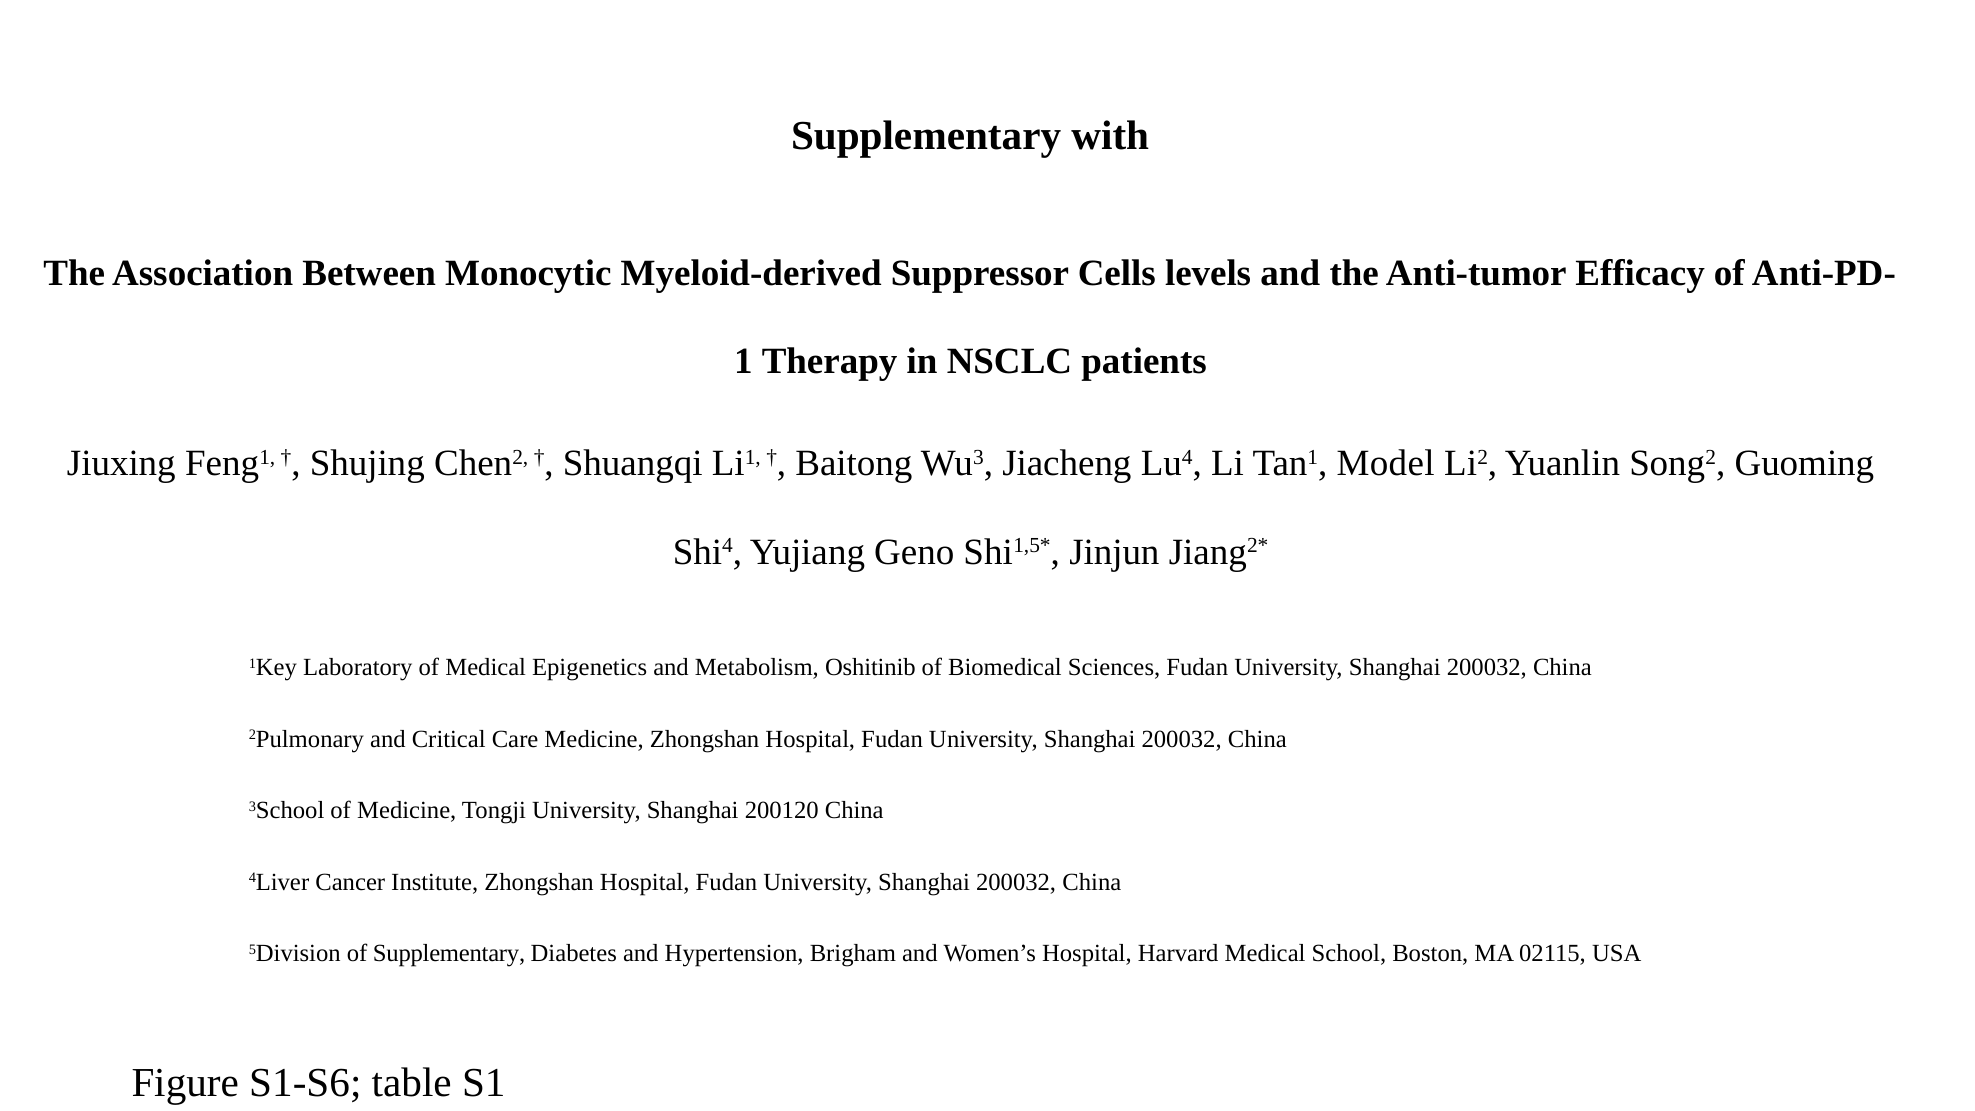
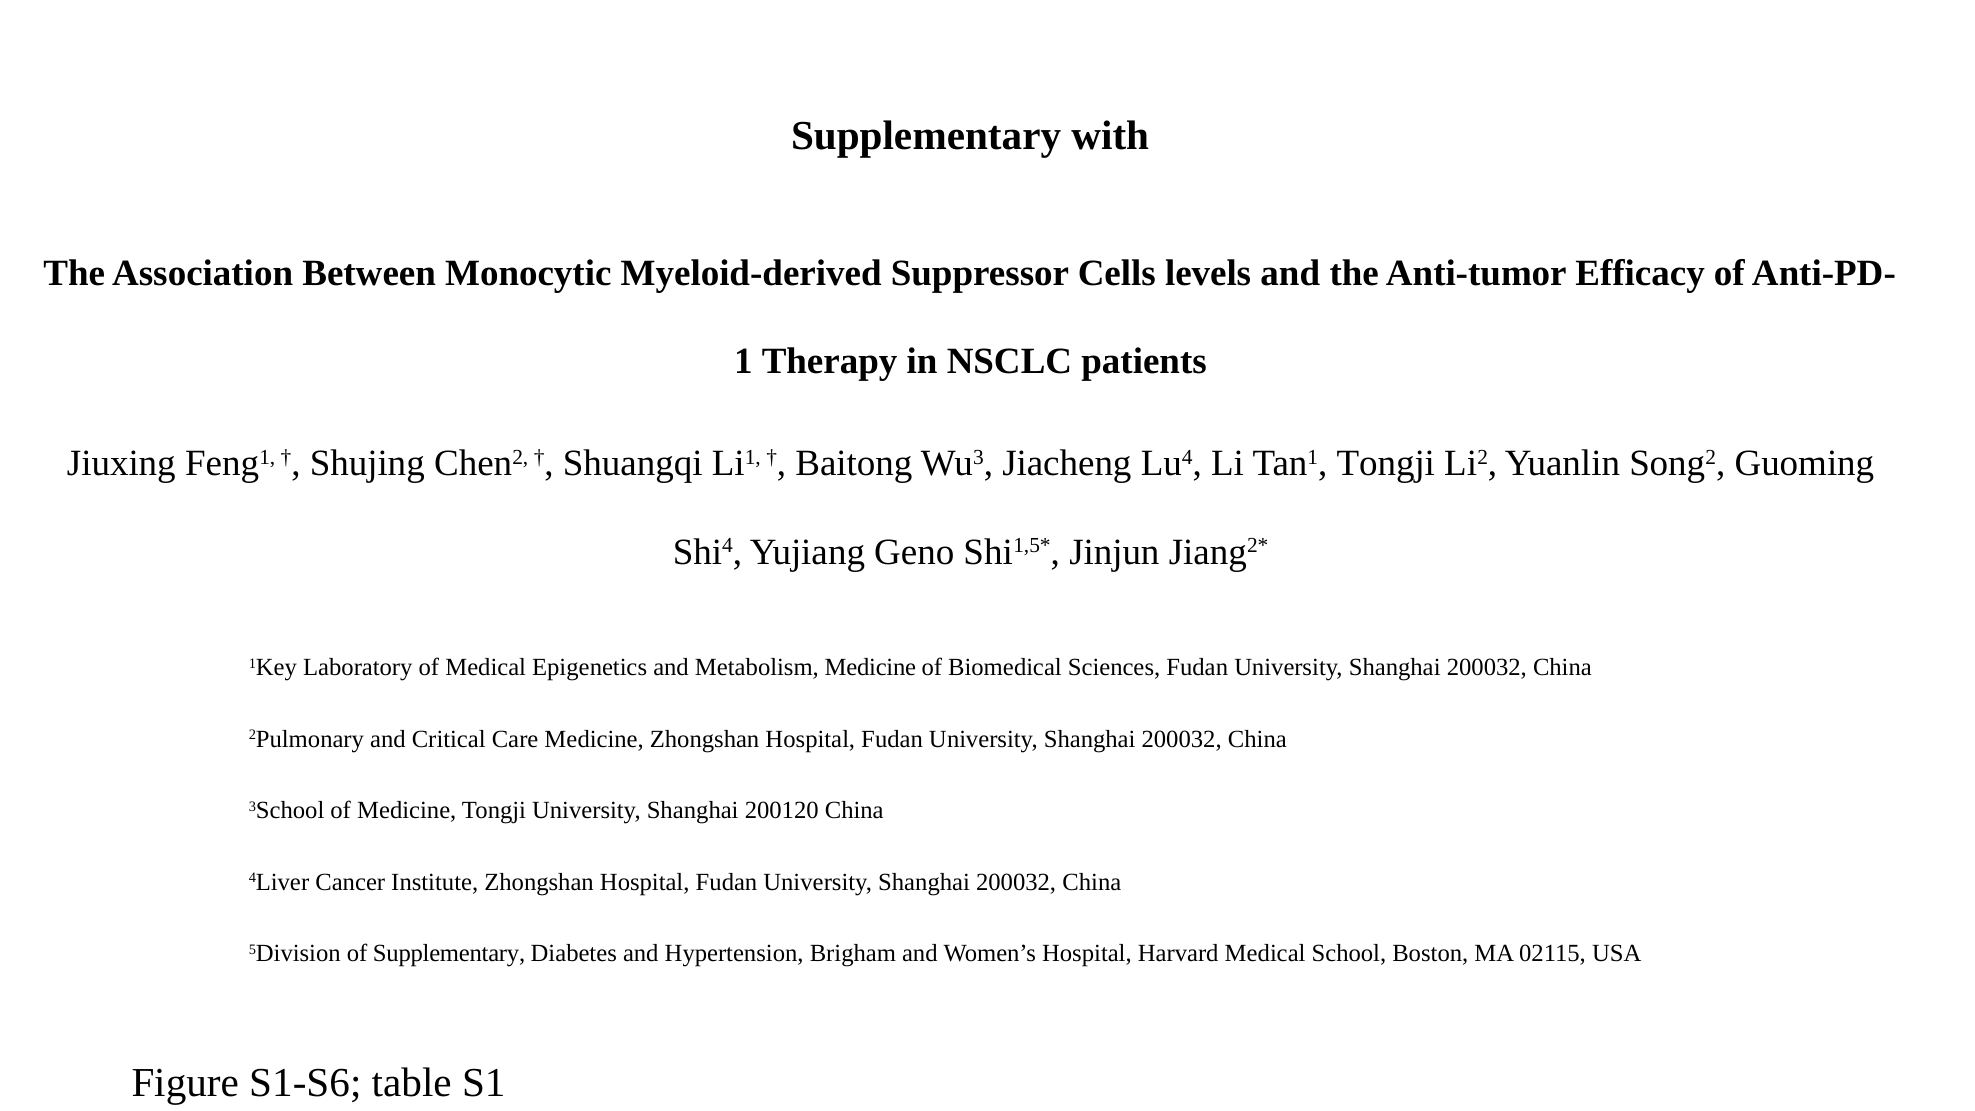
Tan1 Model: Model -> Tongji (1386, 463)
Metabolism Oshitinib: Oshitinib -> Medicine (870, 667)
